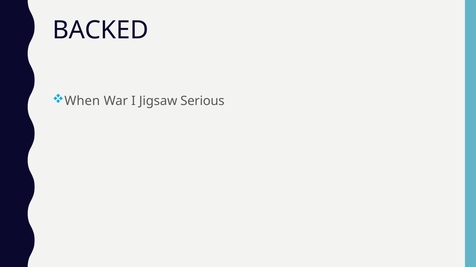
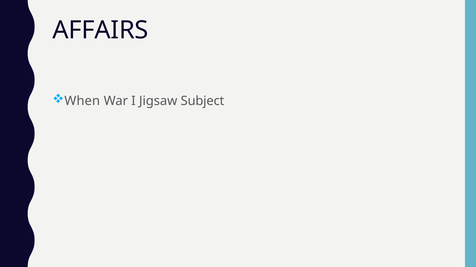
BACKED: BACKED -> AFFAIRS (100, 30)
Serious: Serious -> Subject (202, 101)
